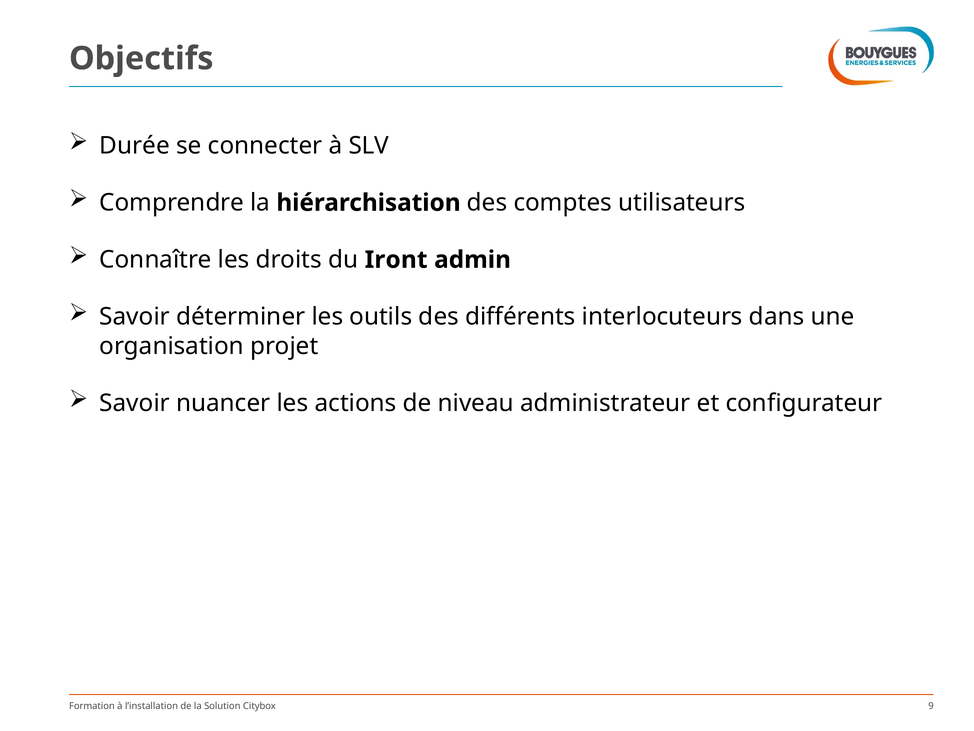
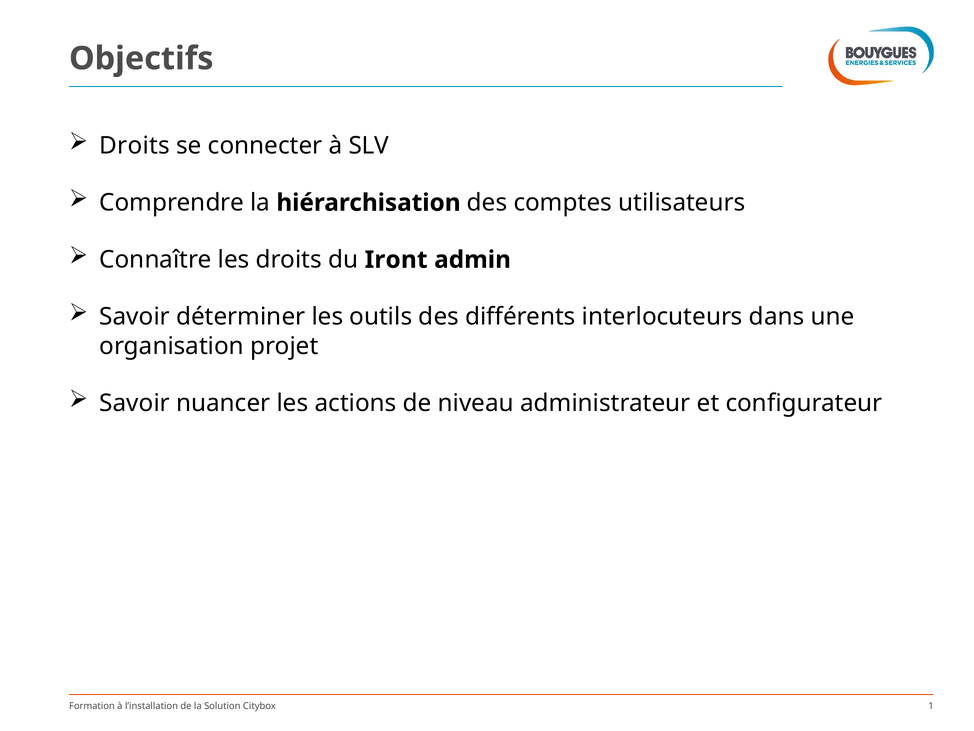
Durée: Durée -> Droits (135, 146)
9: 9 -> 1 (931, 706)
